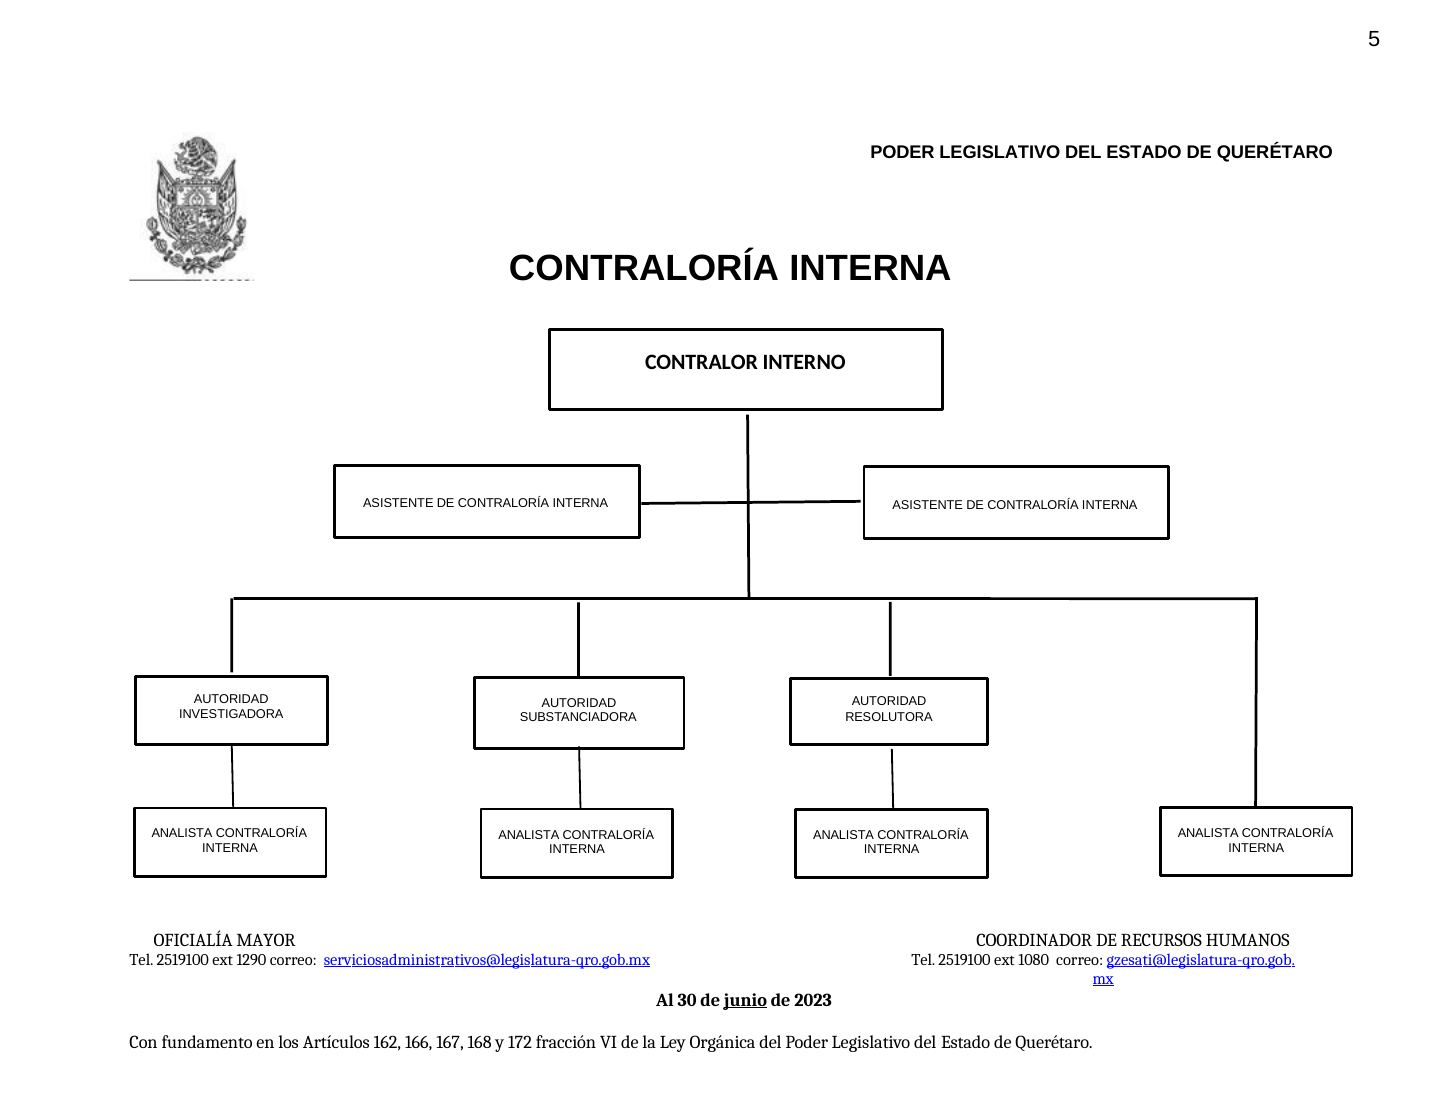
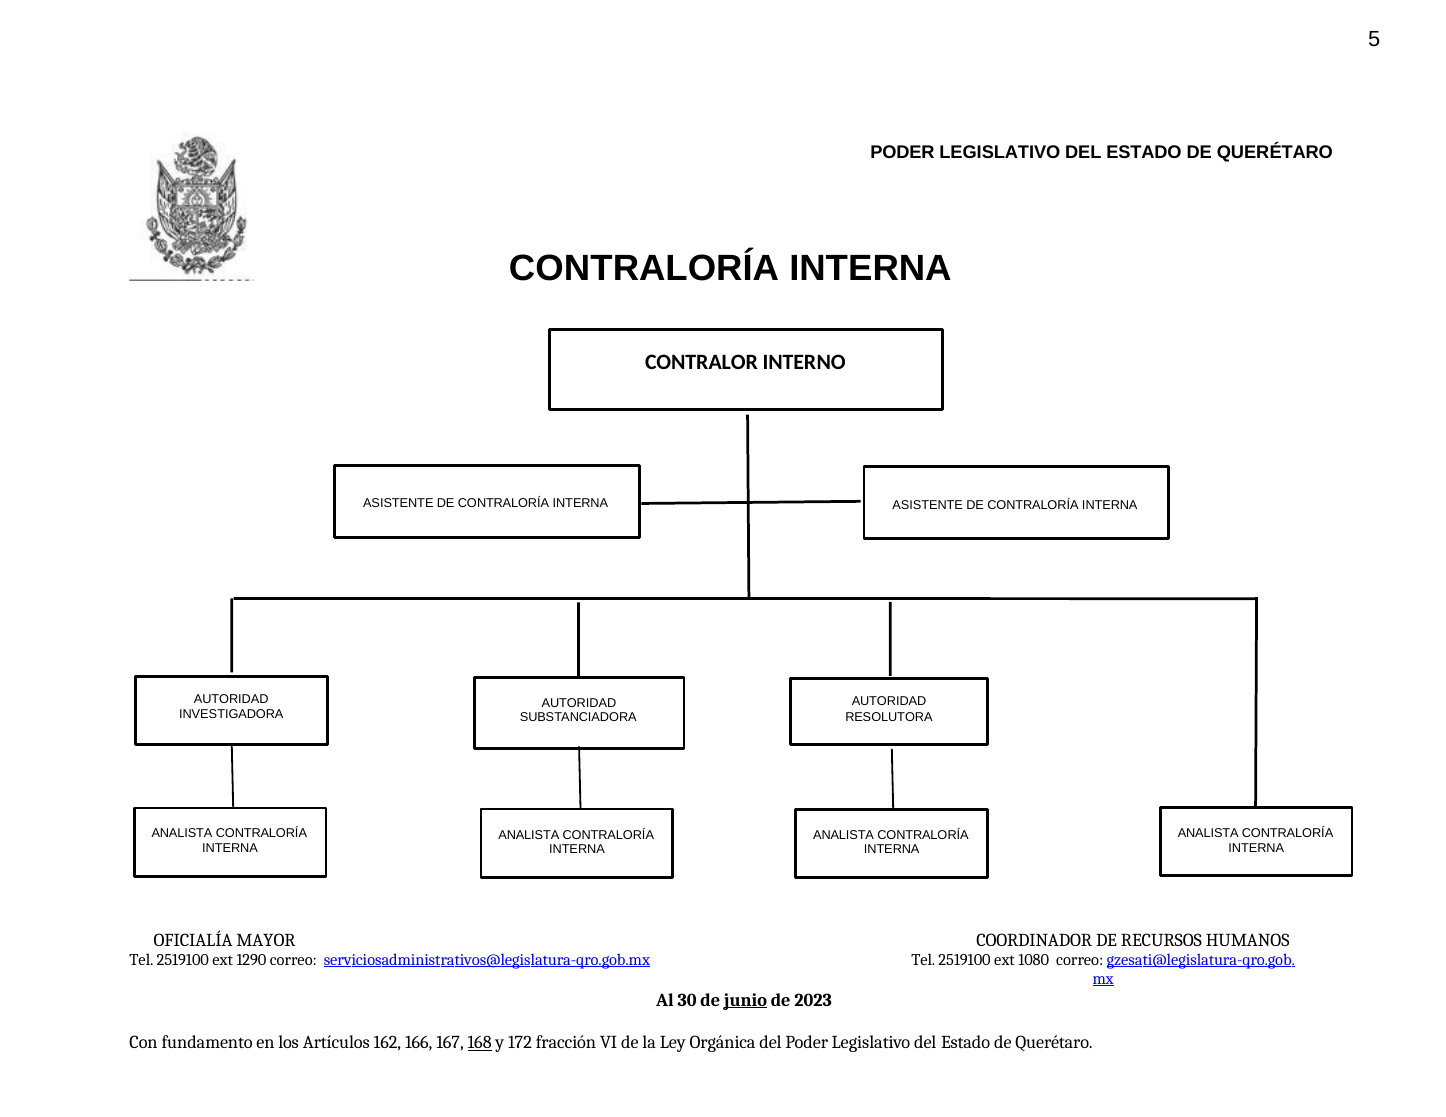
168 underline: none -> present (480, 1043)
